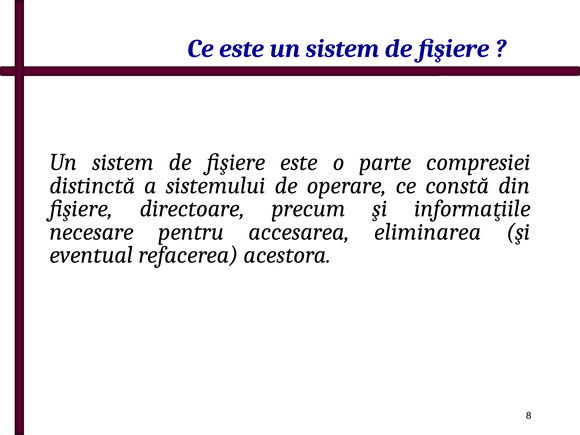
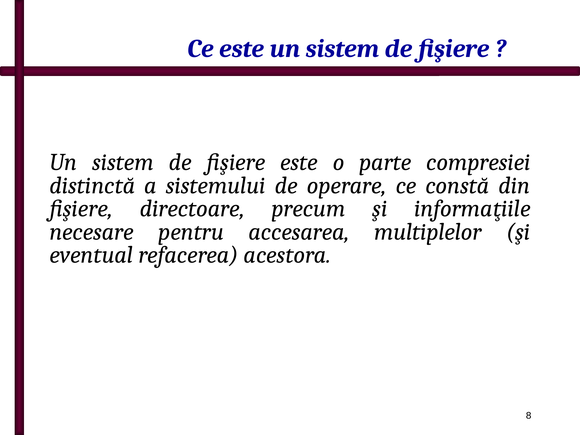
eliminarea: eliminarea -> multiplelor (428, 232)
